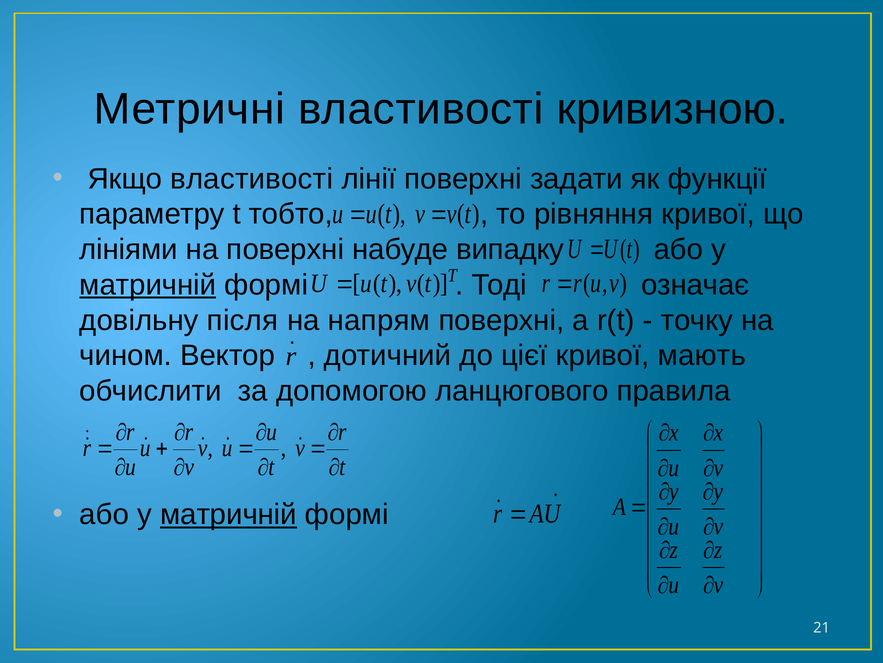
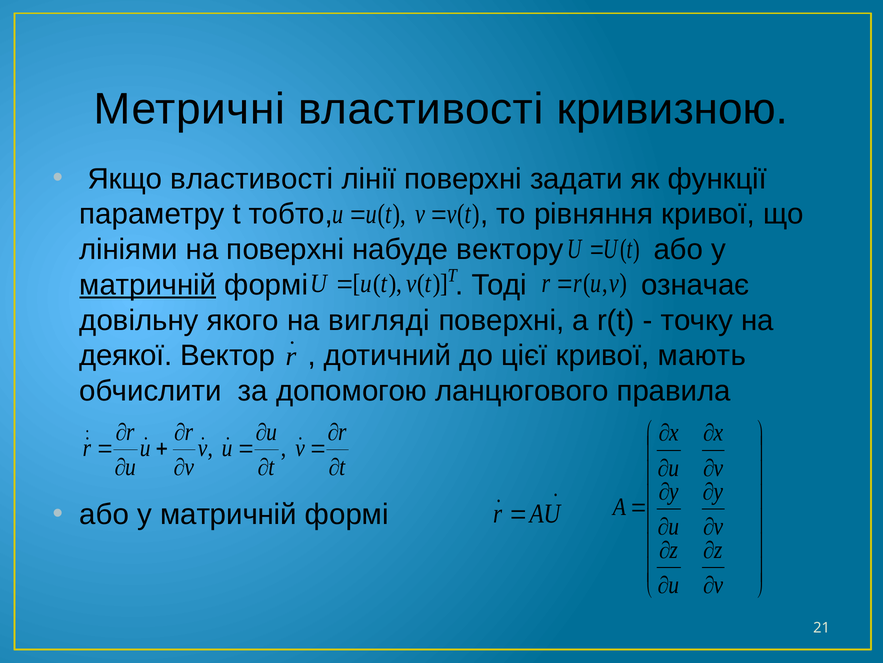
випадку: випадку -> вектору (510, 249)
після: після -> якого (243, 320)
напрям: напрям -> вигляді (379, 320)
чином: чином -> деякої (126, 355)
матричній underline: present -> none (228, 514)
